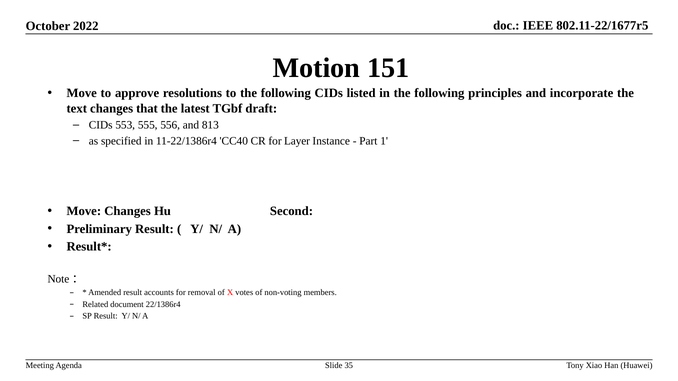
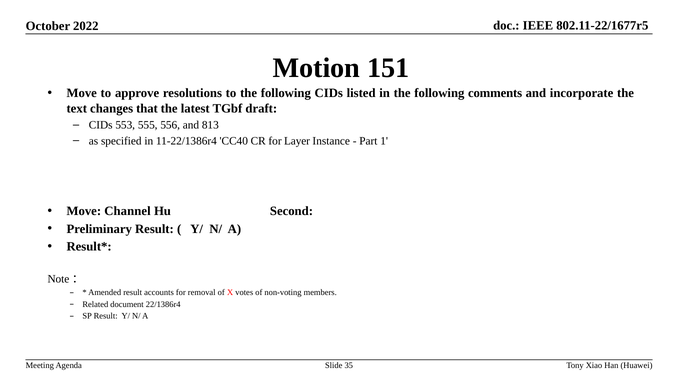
principles: principles -> comments (495, 93)
Move Changes: Changes -> Channel (127, 211)
